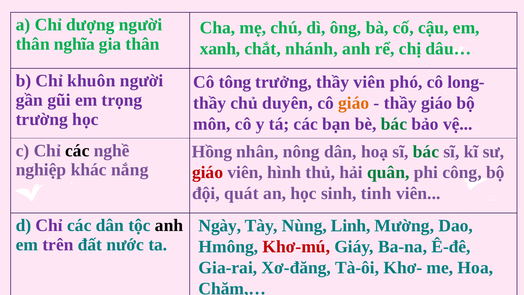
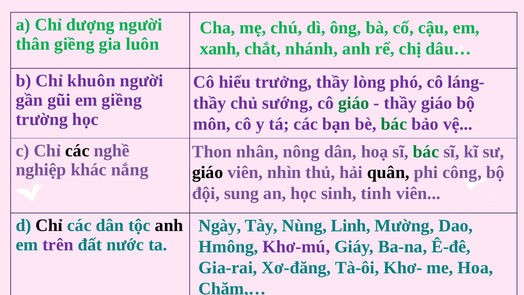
thân nghĩa: nghĩa -> giềng (74, 44)
gia thân: thân -> luôn (142, 44)
tông: tông -> hiểu (235, 82)
thầy viên: viên -> lòng (370, 82)
long-: long- -> láng- (466, 82)
em trọng: trọng -> giềng (122, 100)
duyên: duyên -> sướng (288, 103)
giáo colour: orange -> green (354, 103)
Hồng: Hồng -> Thon (212, 151)
giáo colour: red -> black (208, 172)
hình: hình -> nhìn (284, 172)
quân colour: green -> black (388, 172)
quát: quát -> sung (242, 193)
Chỉ colour: purple -> black (49, 225)
Khơ-mú colour: red -> purple (296, 246)
